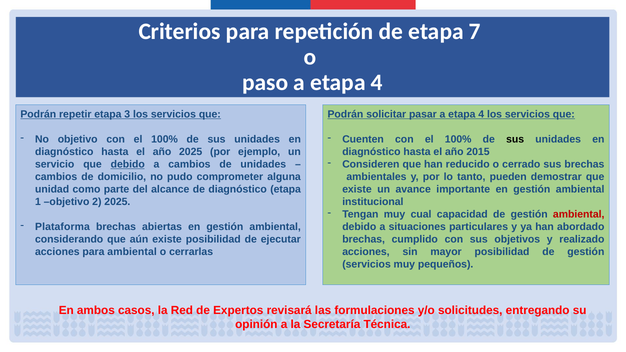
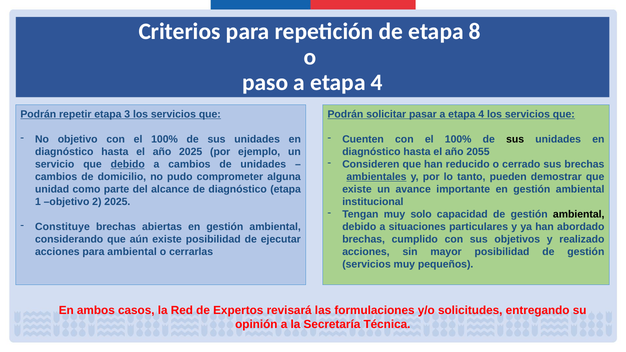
7: 7 -> 8 (475, 32)
2015: 2015 -> 2055 (478, 152)
ambientales underline: none -> present (376, 177)
cual: cual -> solo (421, 214)
ambiental colour: red -> black (579, 214)
Plataforma: Plataforma -> Constituye (62, 227)
